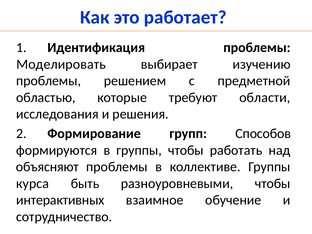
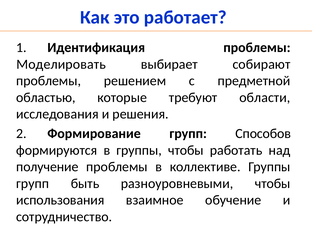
изучению: изучению -> собирают (261, 64)
объясняют: объясняют -> получение (47, 167)
курса: курса -> групп (33, 183)
интерактивных: интерактивных -> использования (60, 200)
